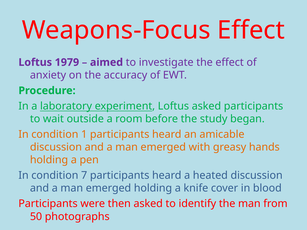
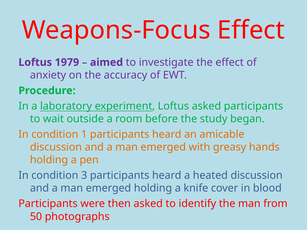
7: 7 -> 3 (84, 176)
